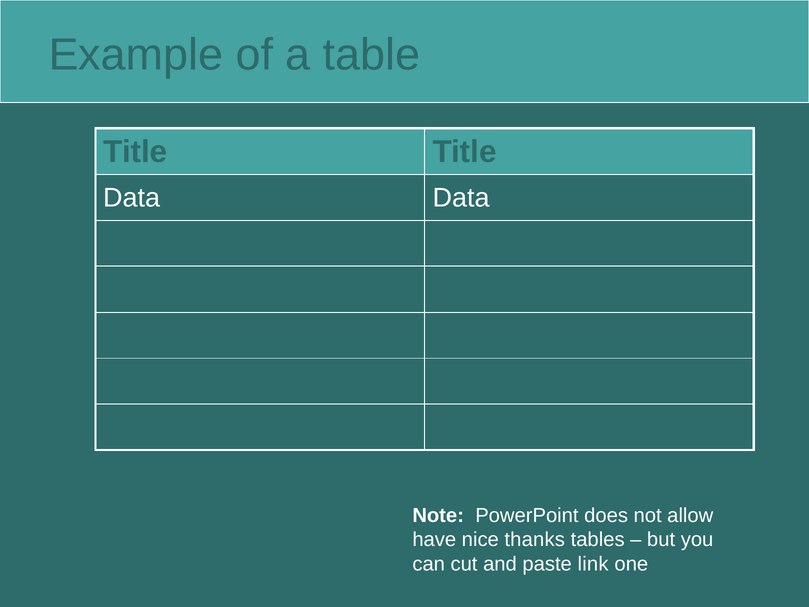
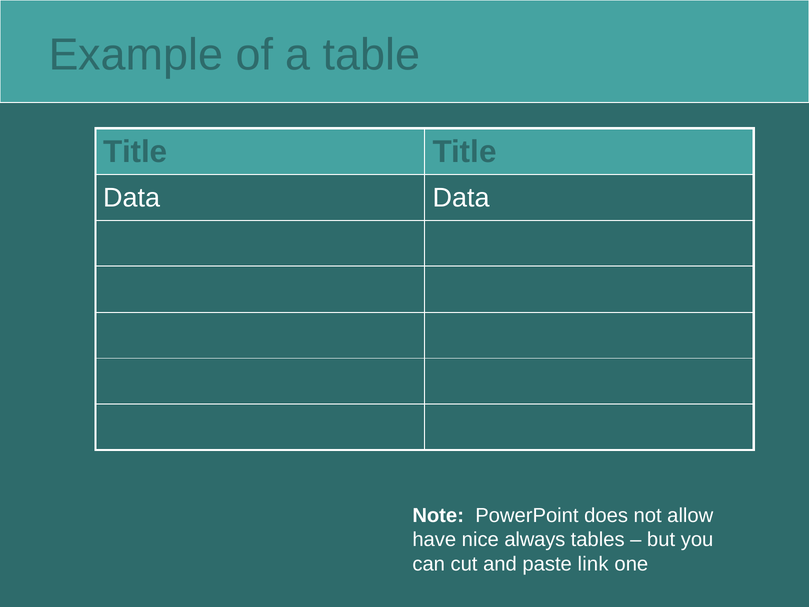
thanks: thanks -> always (535, 539)
